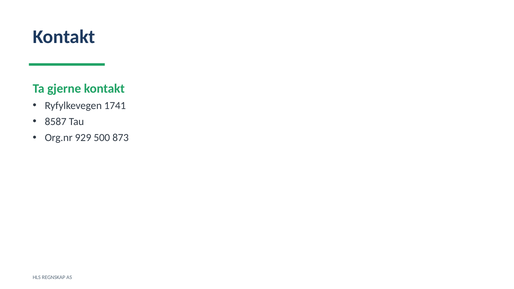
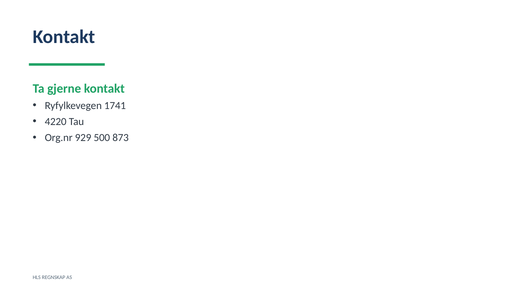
8587: 8587 -> 4220 (56, 122)
